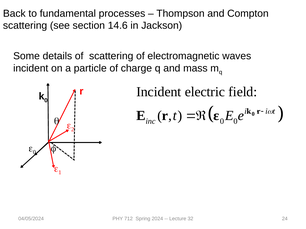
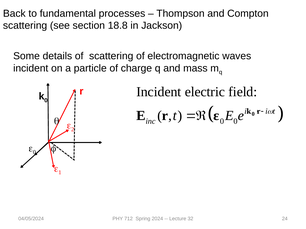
14.6: 14.6 -> 18.8 (118, 26)
